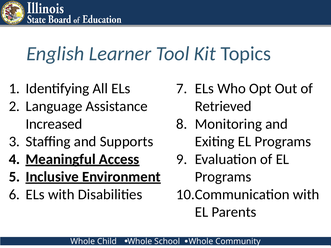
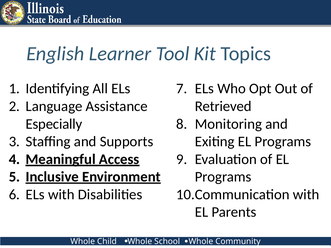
Increased: Increased -> Especially (54, 124)
